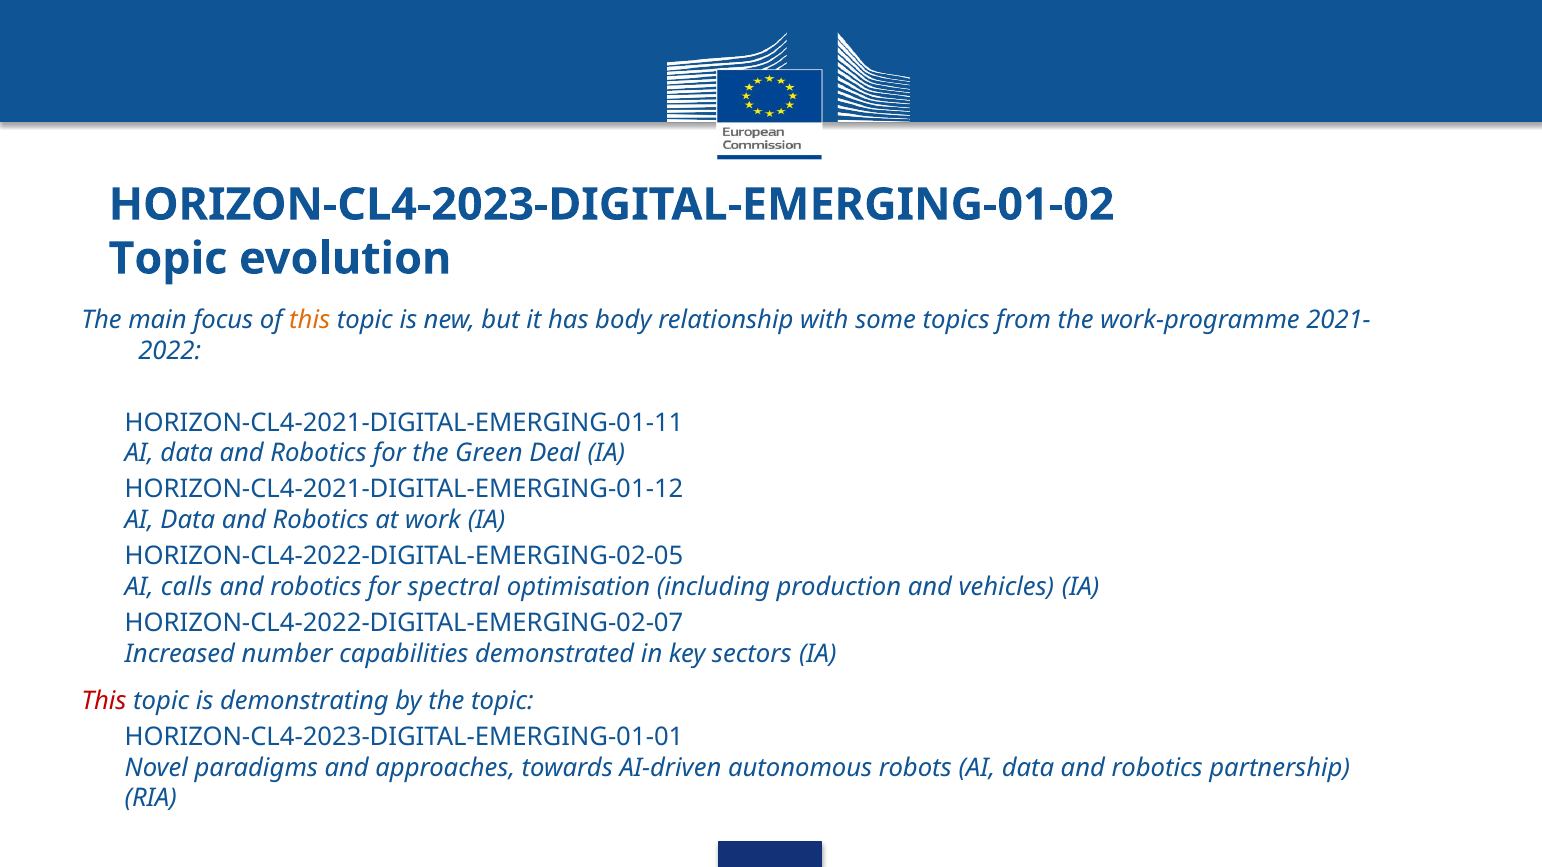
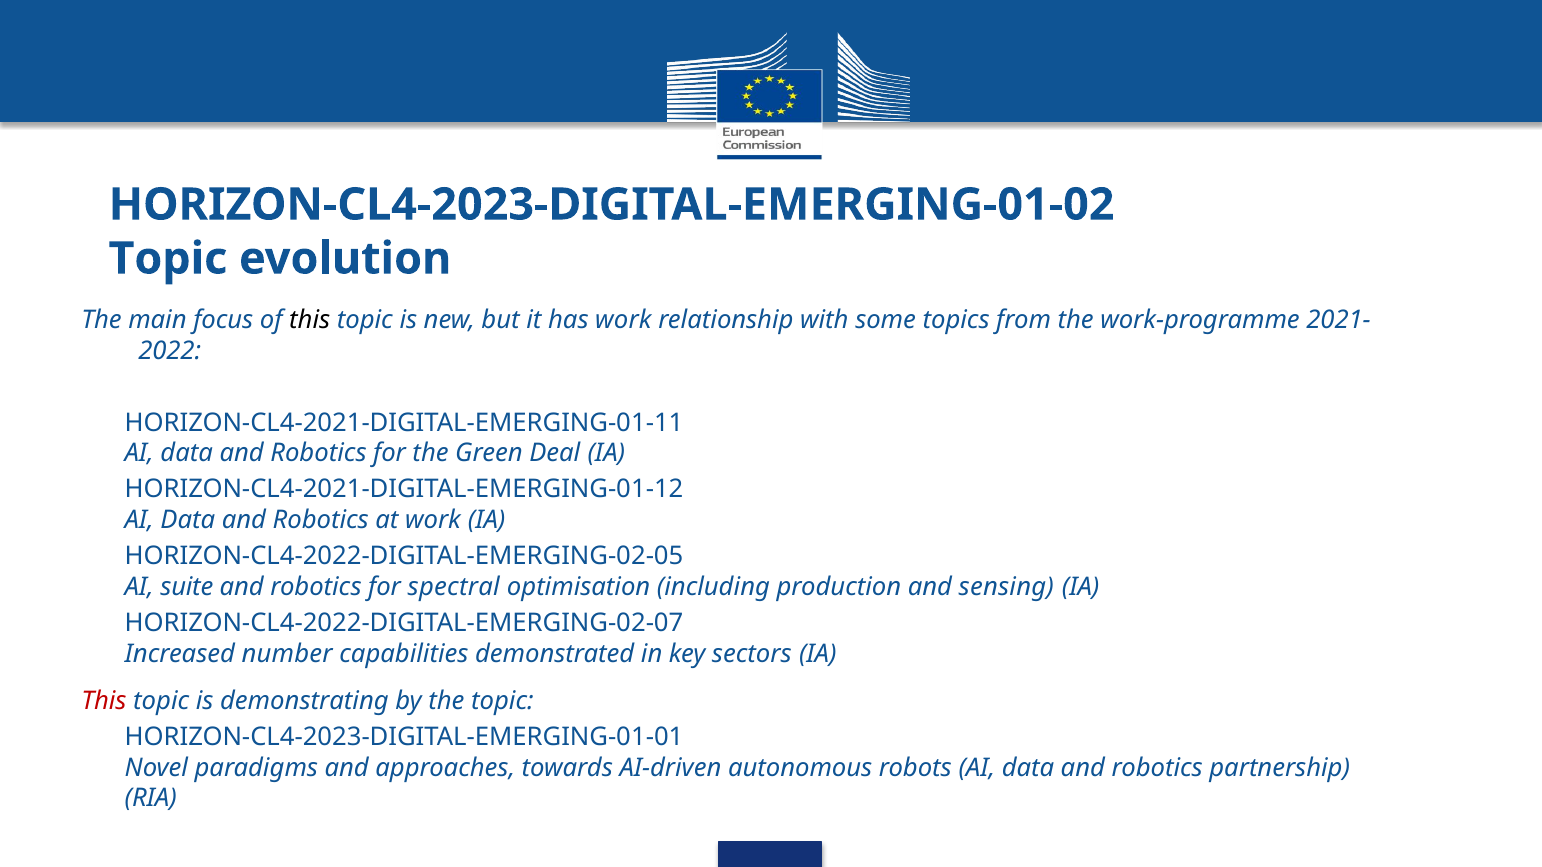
this colour: orange -> black (310, 320)
has body: body -> work (623, 320)
calls: calls -> suite (187, 587)
vehicles: vehicles -> sensing (1006, 587)
